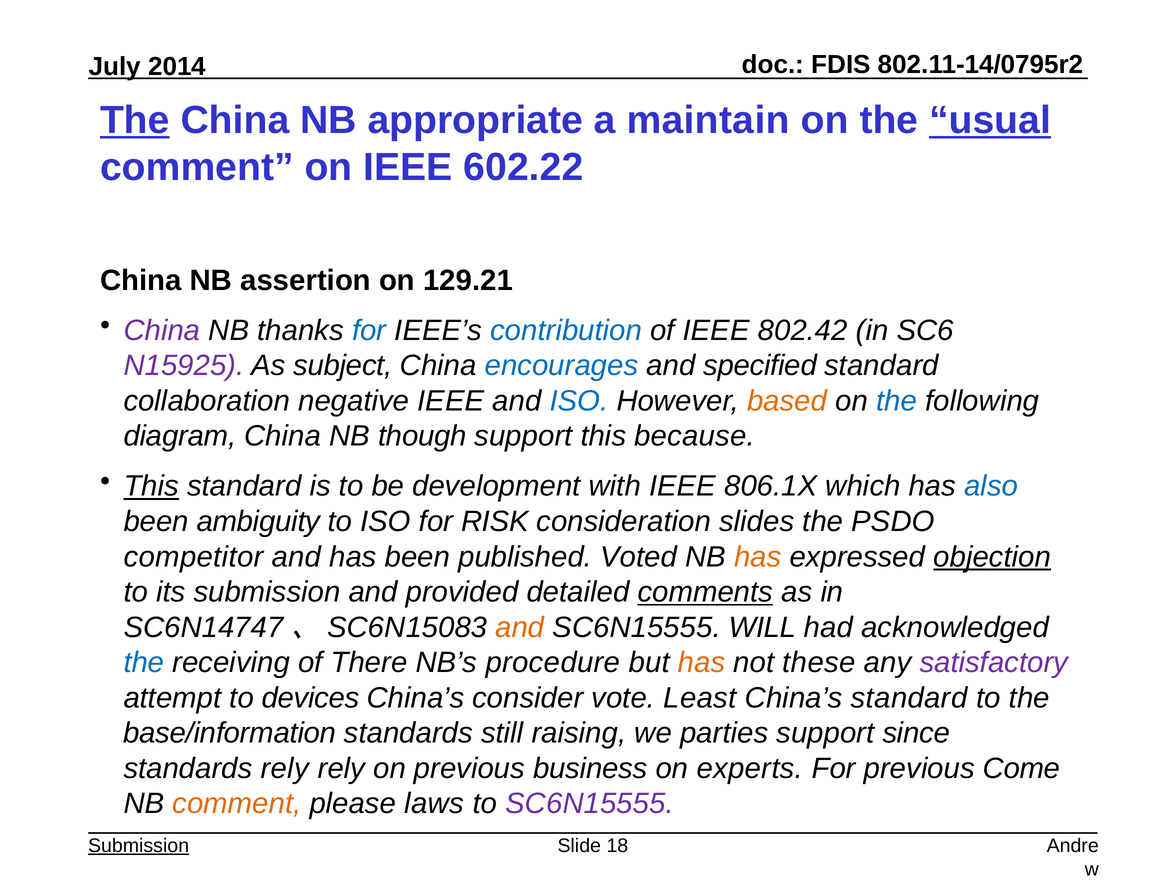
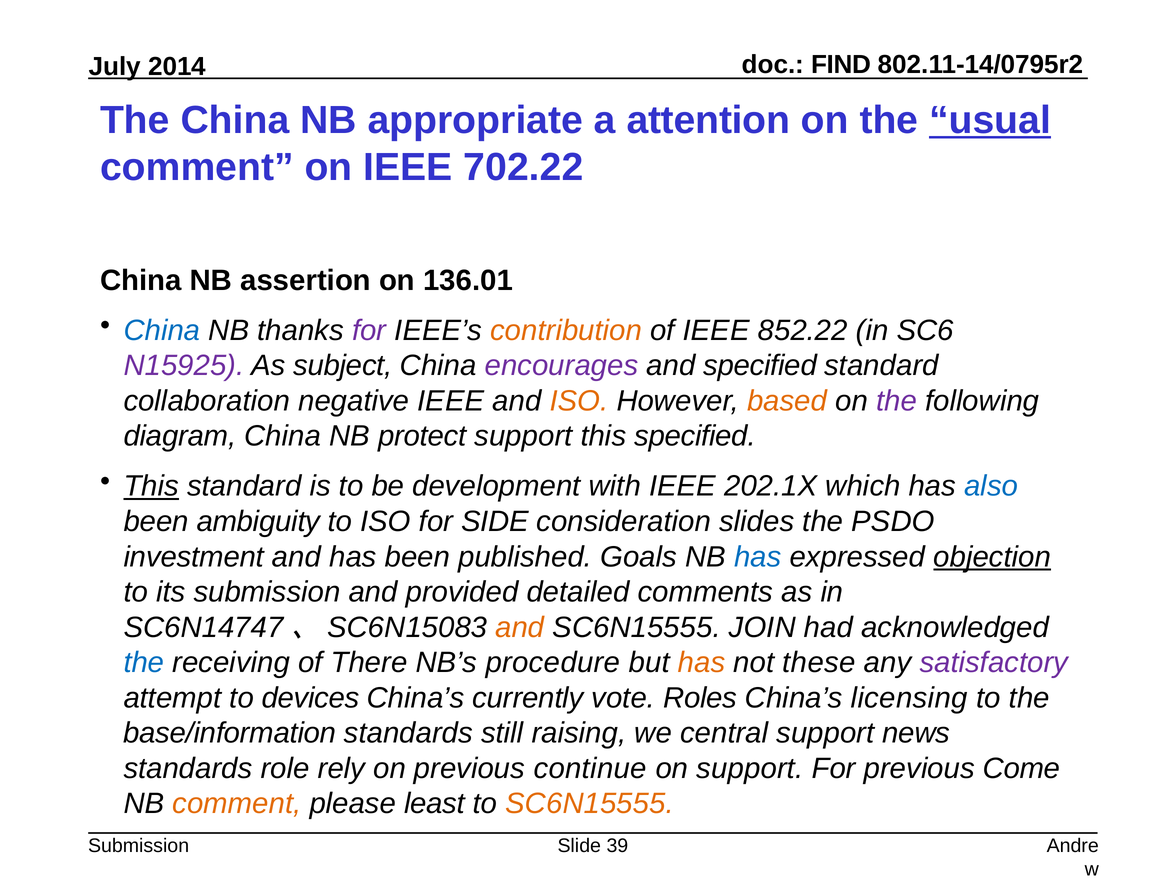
FDIS: FDIS -> FIND (841, 65)
The underline: present -> none (135, 120)
maintain: maintain -> attention (708, 120)
602.22: 602.22 -> 702.22 (523, 167)
129.21: 129.21 -> 136.01 (468, 280)
China colour: purple -> blue (162, 330)
for colour: blue -> purple (369, 330)
contribution colour: blue -> orange (566, 330)
802.42: 802.42 -> 852.22 (803, 330)
encourages colour: blue -> purple (562, 366)
ISO colour: blue -> orange (579, 401)
the colour: blue -> purple (897, 401)
though: though -> protect (422, 436)
this because: because -> specified (695, 436)
806.1X: 806.1X -> 202.1X (771, 486)
RISK: RISK -> SIDE (495, 522)
competitor: competitor -> investment (194, 557)
Voted: Voted -> Goals (639, 557)
has colour: orange -> blue (758, 557)
comments underline: present -> none (705, 592)
WILL: WILL -> JOIN (762, 627)
consider: consider -> currently (528, 698)
Least: Least -> Roles (700, 698)
China’s standard: standard -> licensing (909, 698)
parties: parties -> central (724, 733)
since: since -> news (916, 733)
standards rely: rely -> role (285, 768)
business: business -> continue (590, 768)
on experts: experts -> support (750, 768)
laws: laws -> least (435, 804)
SC6N15555 colour: purple -> orange (590, 804)
Submission underline: present -> none (139, 846)
18: 18 -> 39 (617, 846)
